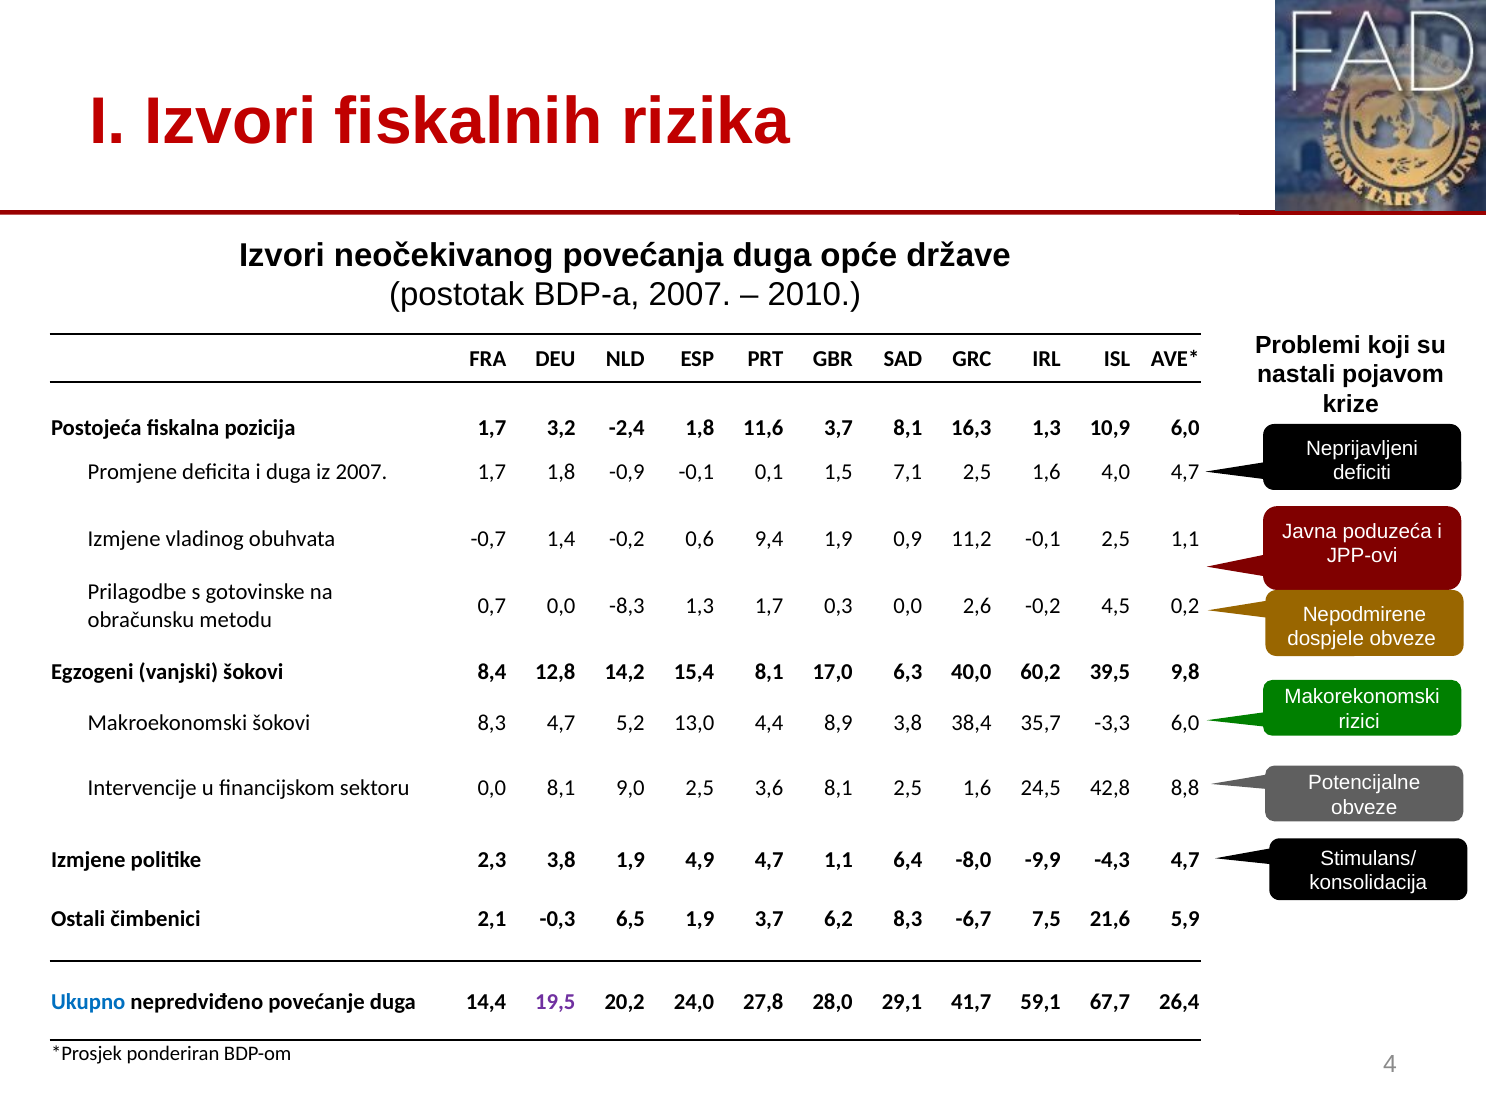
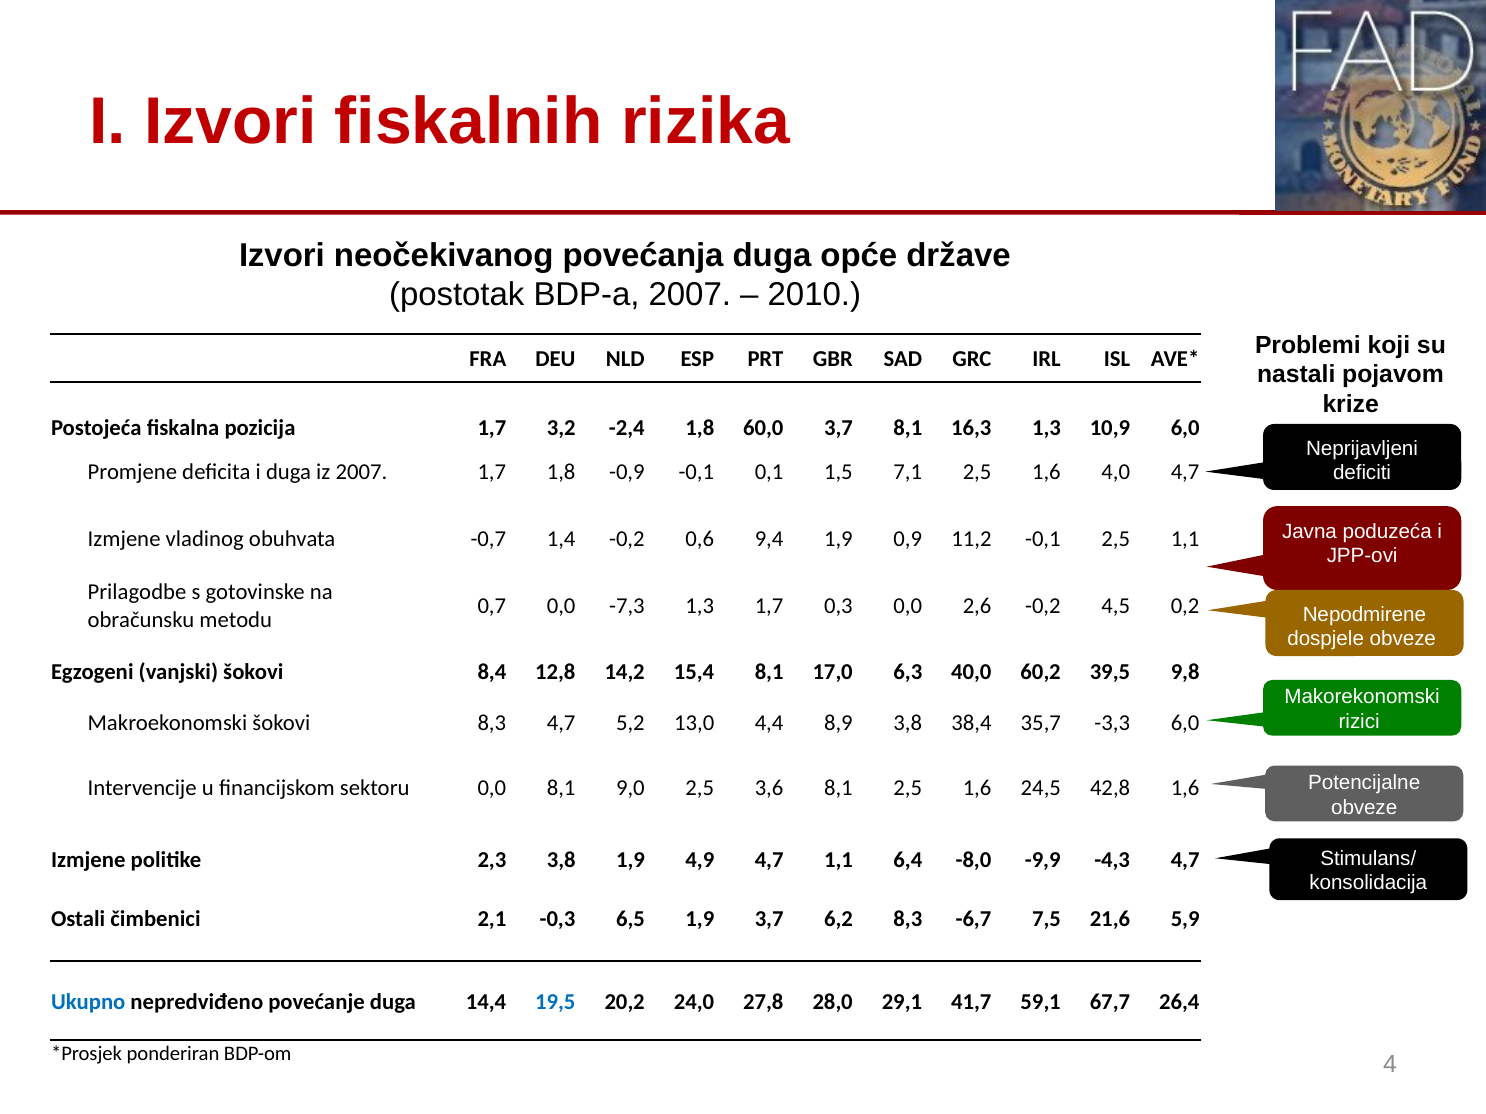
11,6: 11,6 -> 60,0 (763, 428)
-8,3: -8,3 -> -7,3 (627, 607)
42,8 8,8: 8,8 -> 1,6 (1185, 789)
19,5 colour: purple -> blue (555, 1002)
